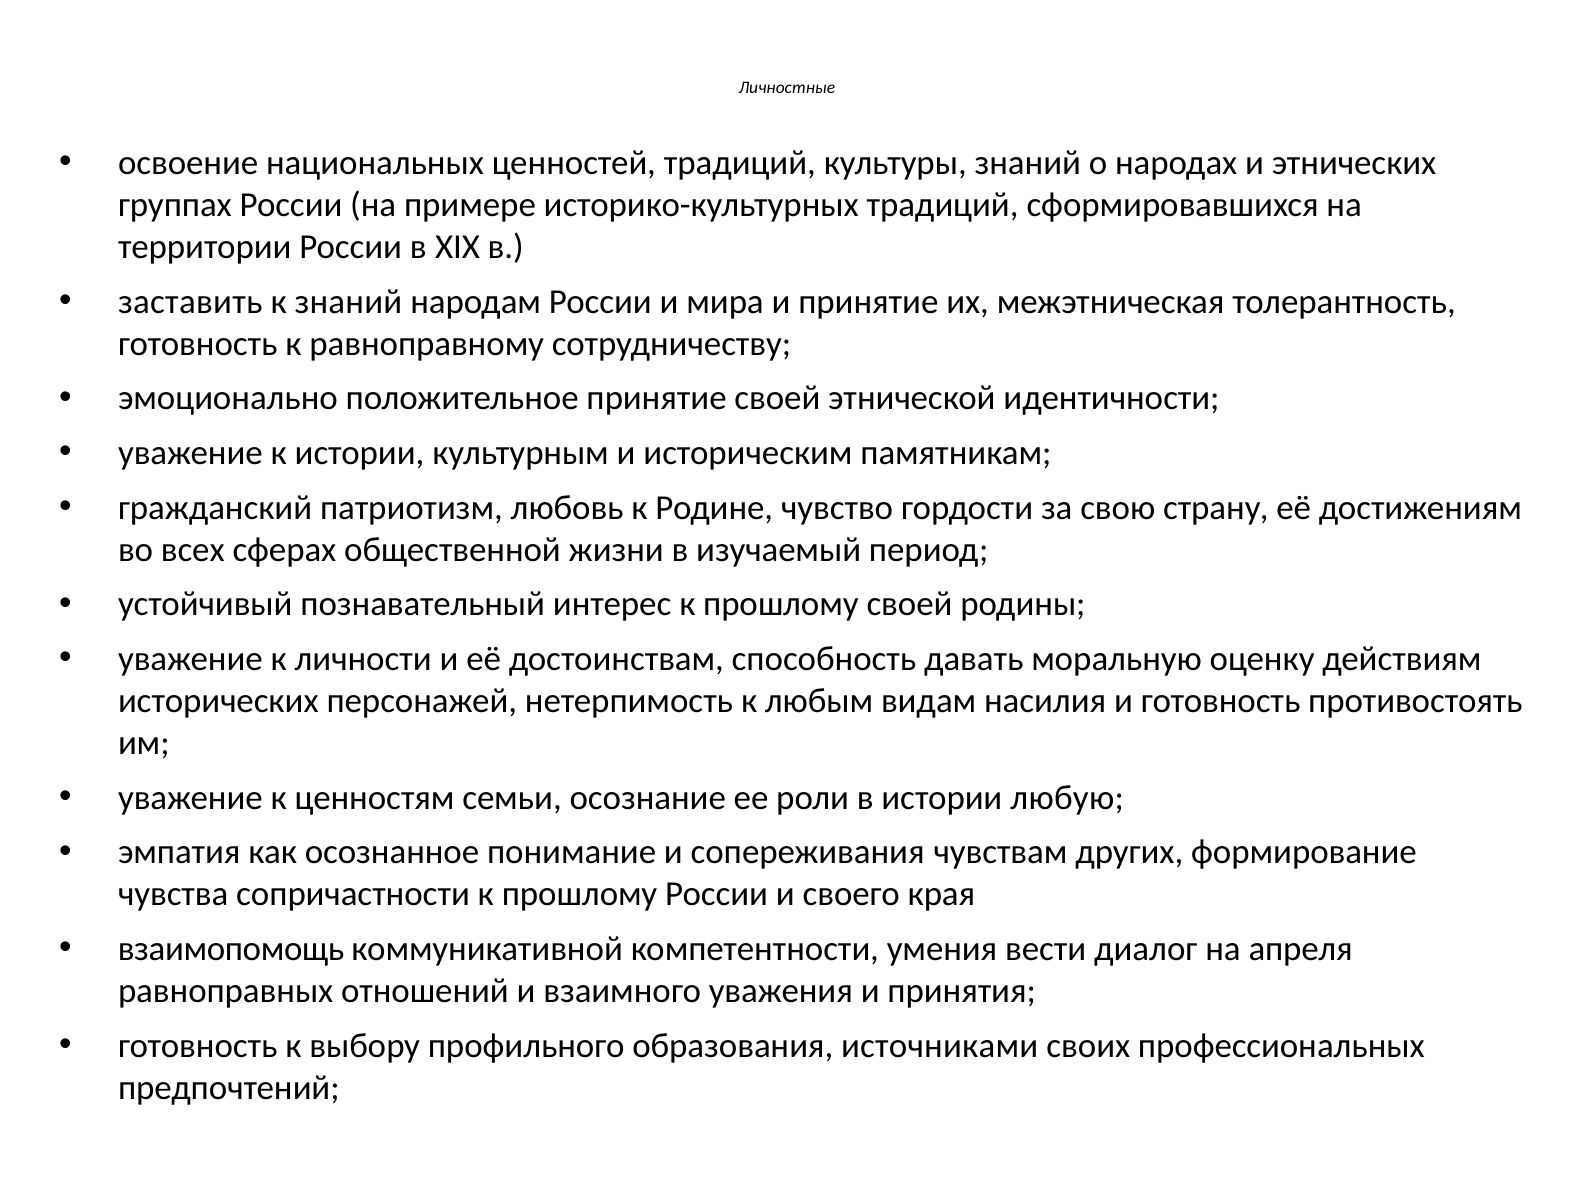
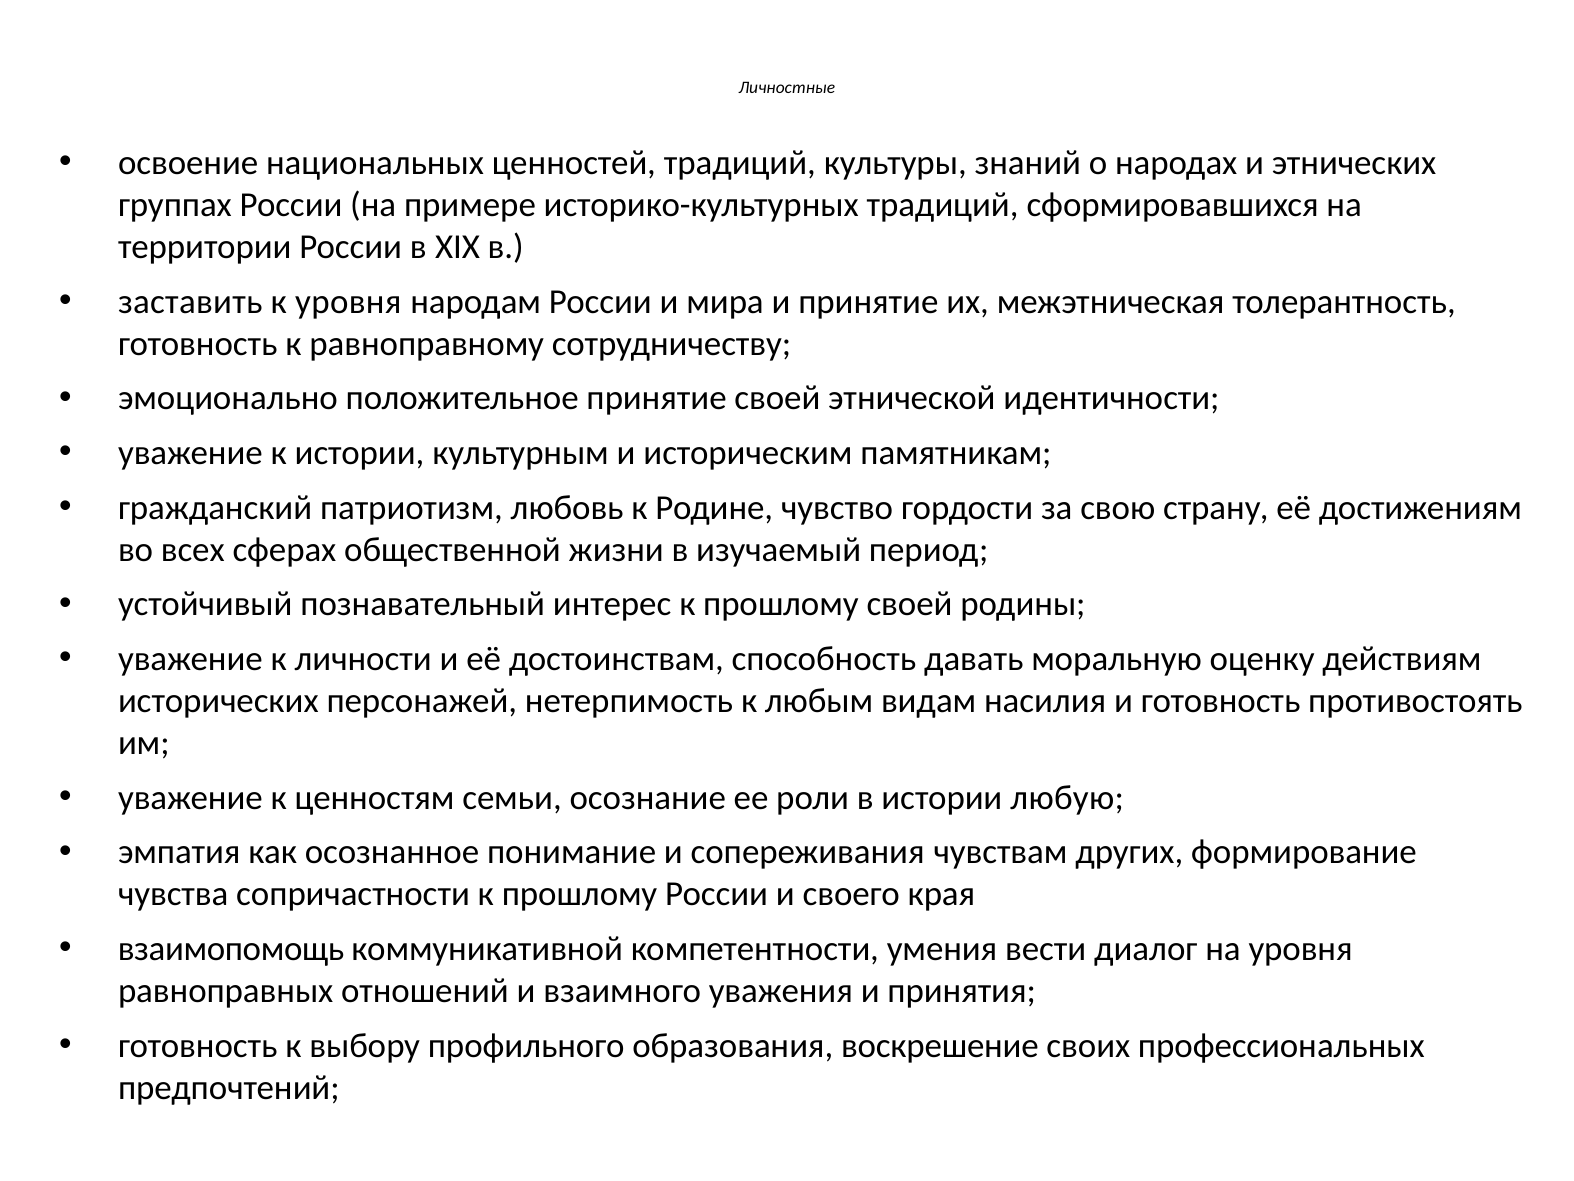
к знаний: знаний -> уровня (348, 301)
на апреля: апреля -> уровня (1301, 948)
источниками: источниками -> воскрешение (940, 1045)
